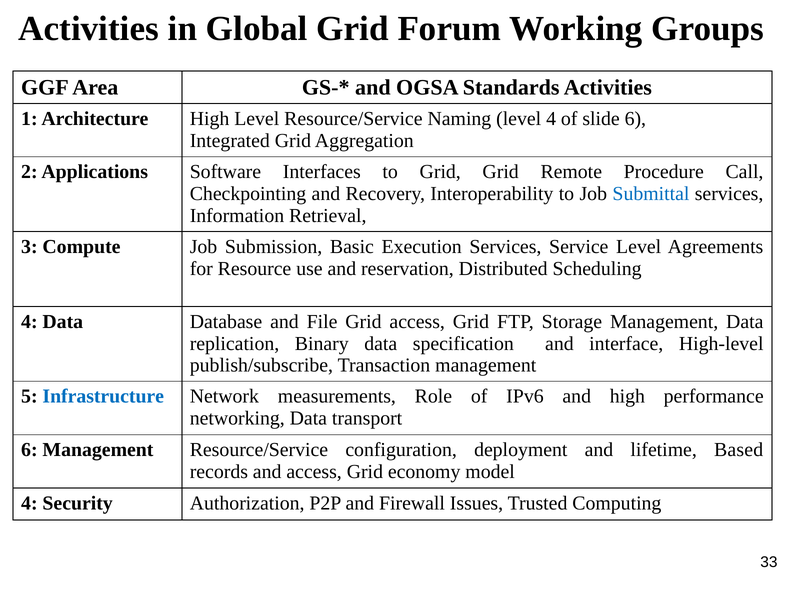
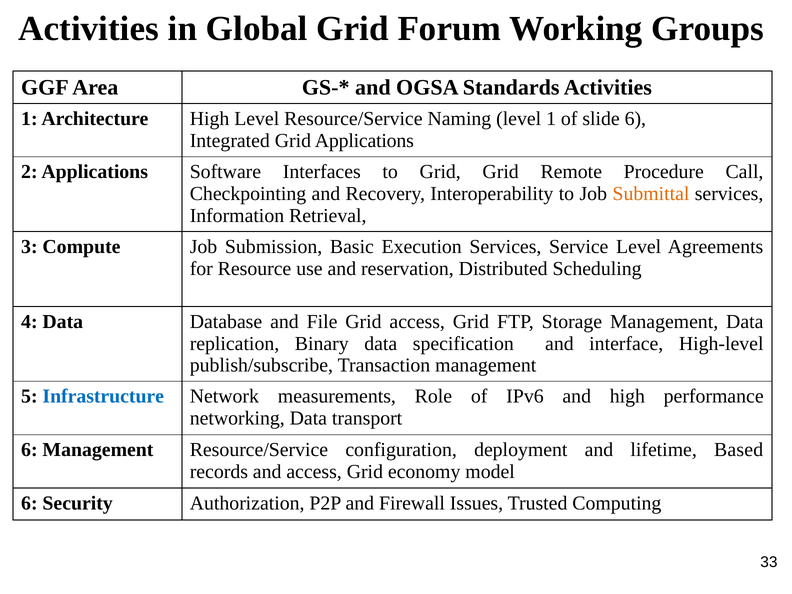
level 4: 4 -> 1 (551, 119)
Grid Aggregation: Aggregation -> Applications (364, 140)
Submittal colour: blue -> orange (651, 194)
4: 4 -> 6 (29, 503)
